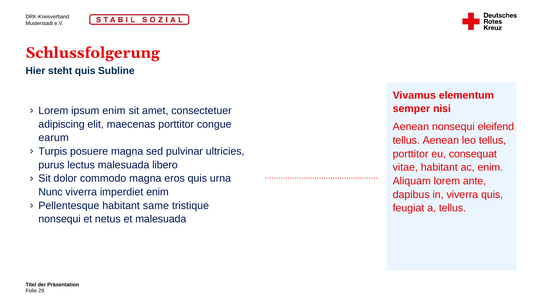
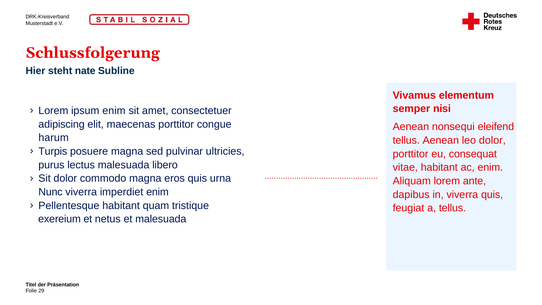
steht quis: quis -> nate (85, 71)
earum: earum -> harum (54, 138)
leo tellus: tellus -> dolor (492, 140)
same: same -> quam (156, 205)
nonsequi: nonsequi -> exereium (60, 219)
